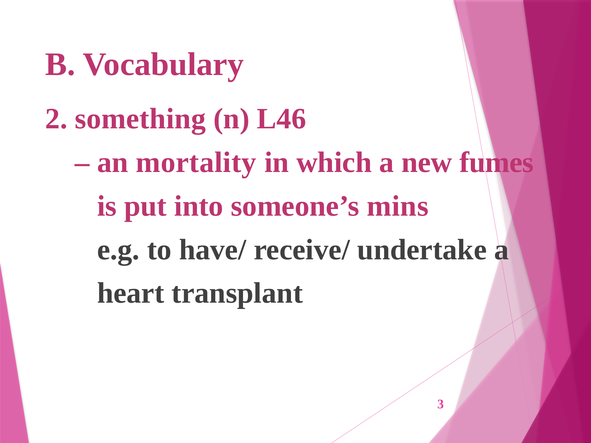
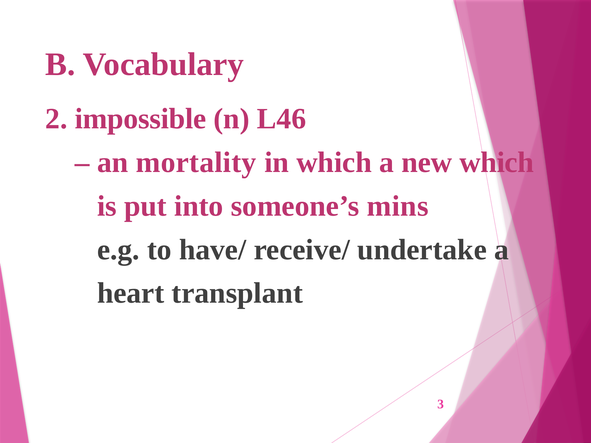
something: something -> impossible (141, 119)
new fumes: fumes -> which (497, 162)
